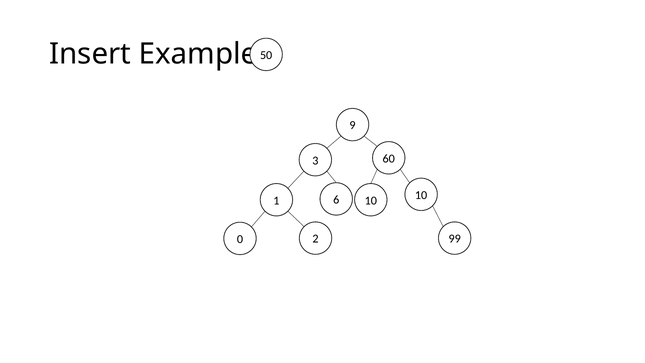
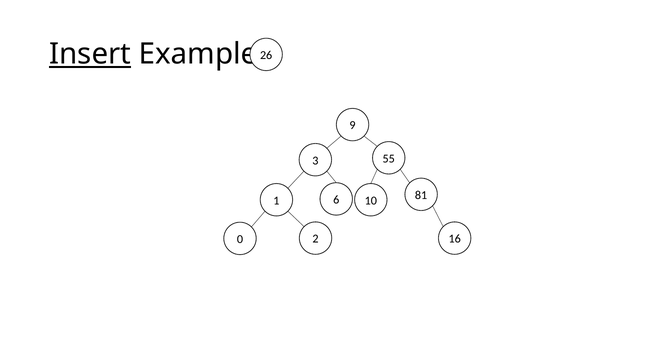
Insert underline: none -> present (90, 54)
50: 50 -> 26 (266, 55)
60: 60 -> 55 (389, 159)
1 10: 10 -> 81 (421, 195)
99: 99 -> 16 (455, 239)
